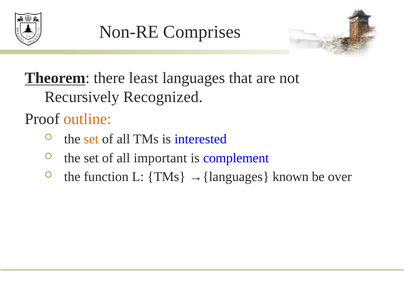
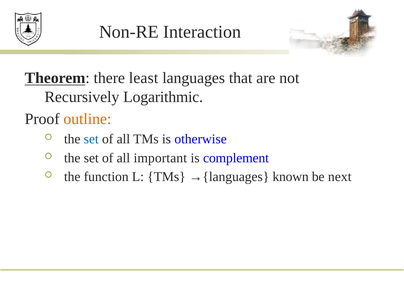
Comprises: Comprises -> Interaction (202, 32)
Recognized: Recognized -> Logarithmic (163, 97)
set colour: orange -> blue (91, 139)
interested: interested -> otherwise (201, 139)
over: over -> next (340, 177)
